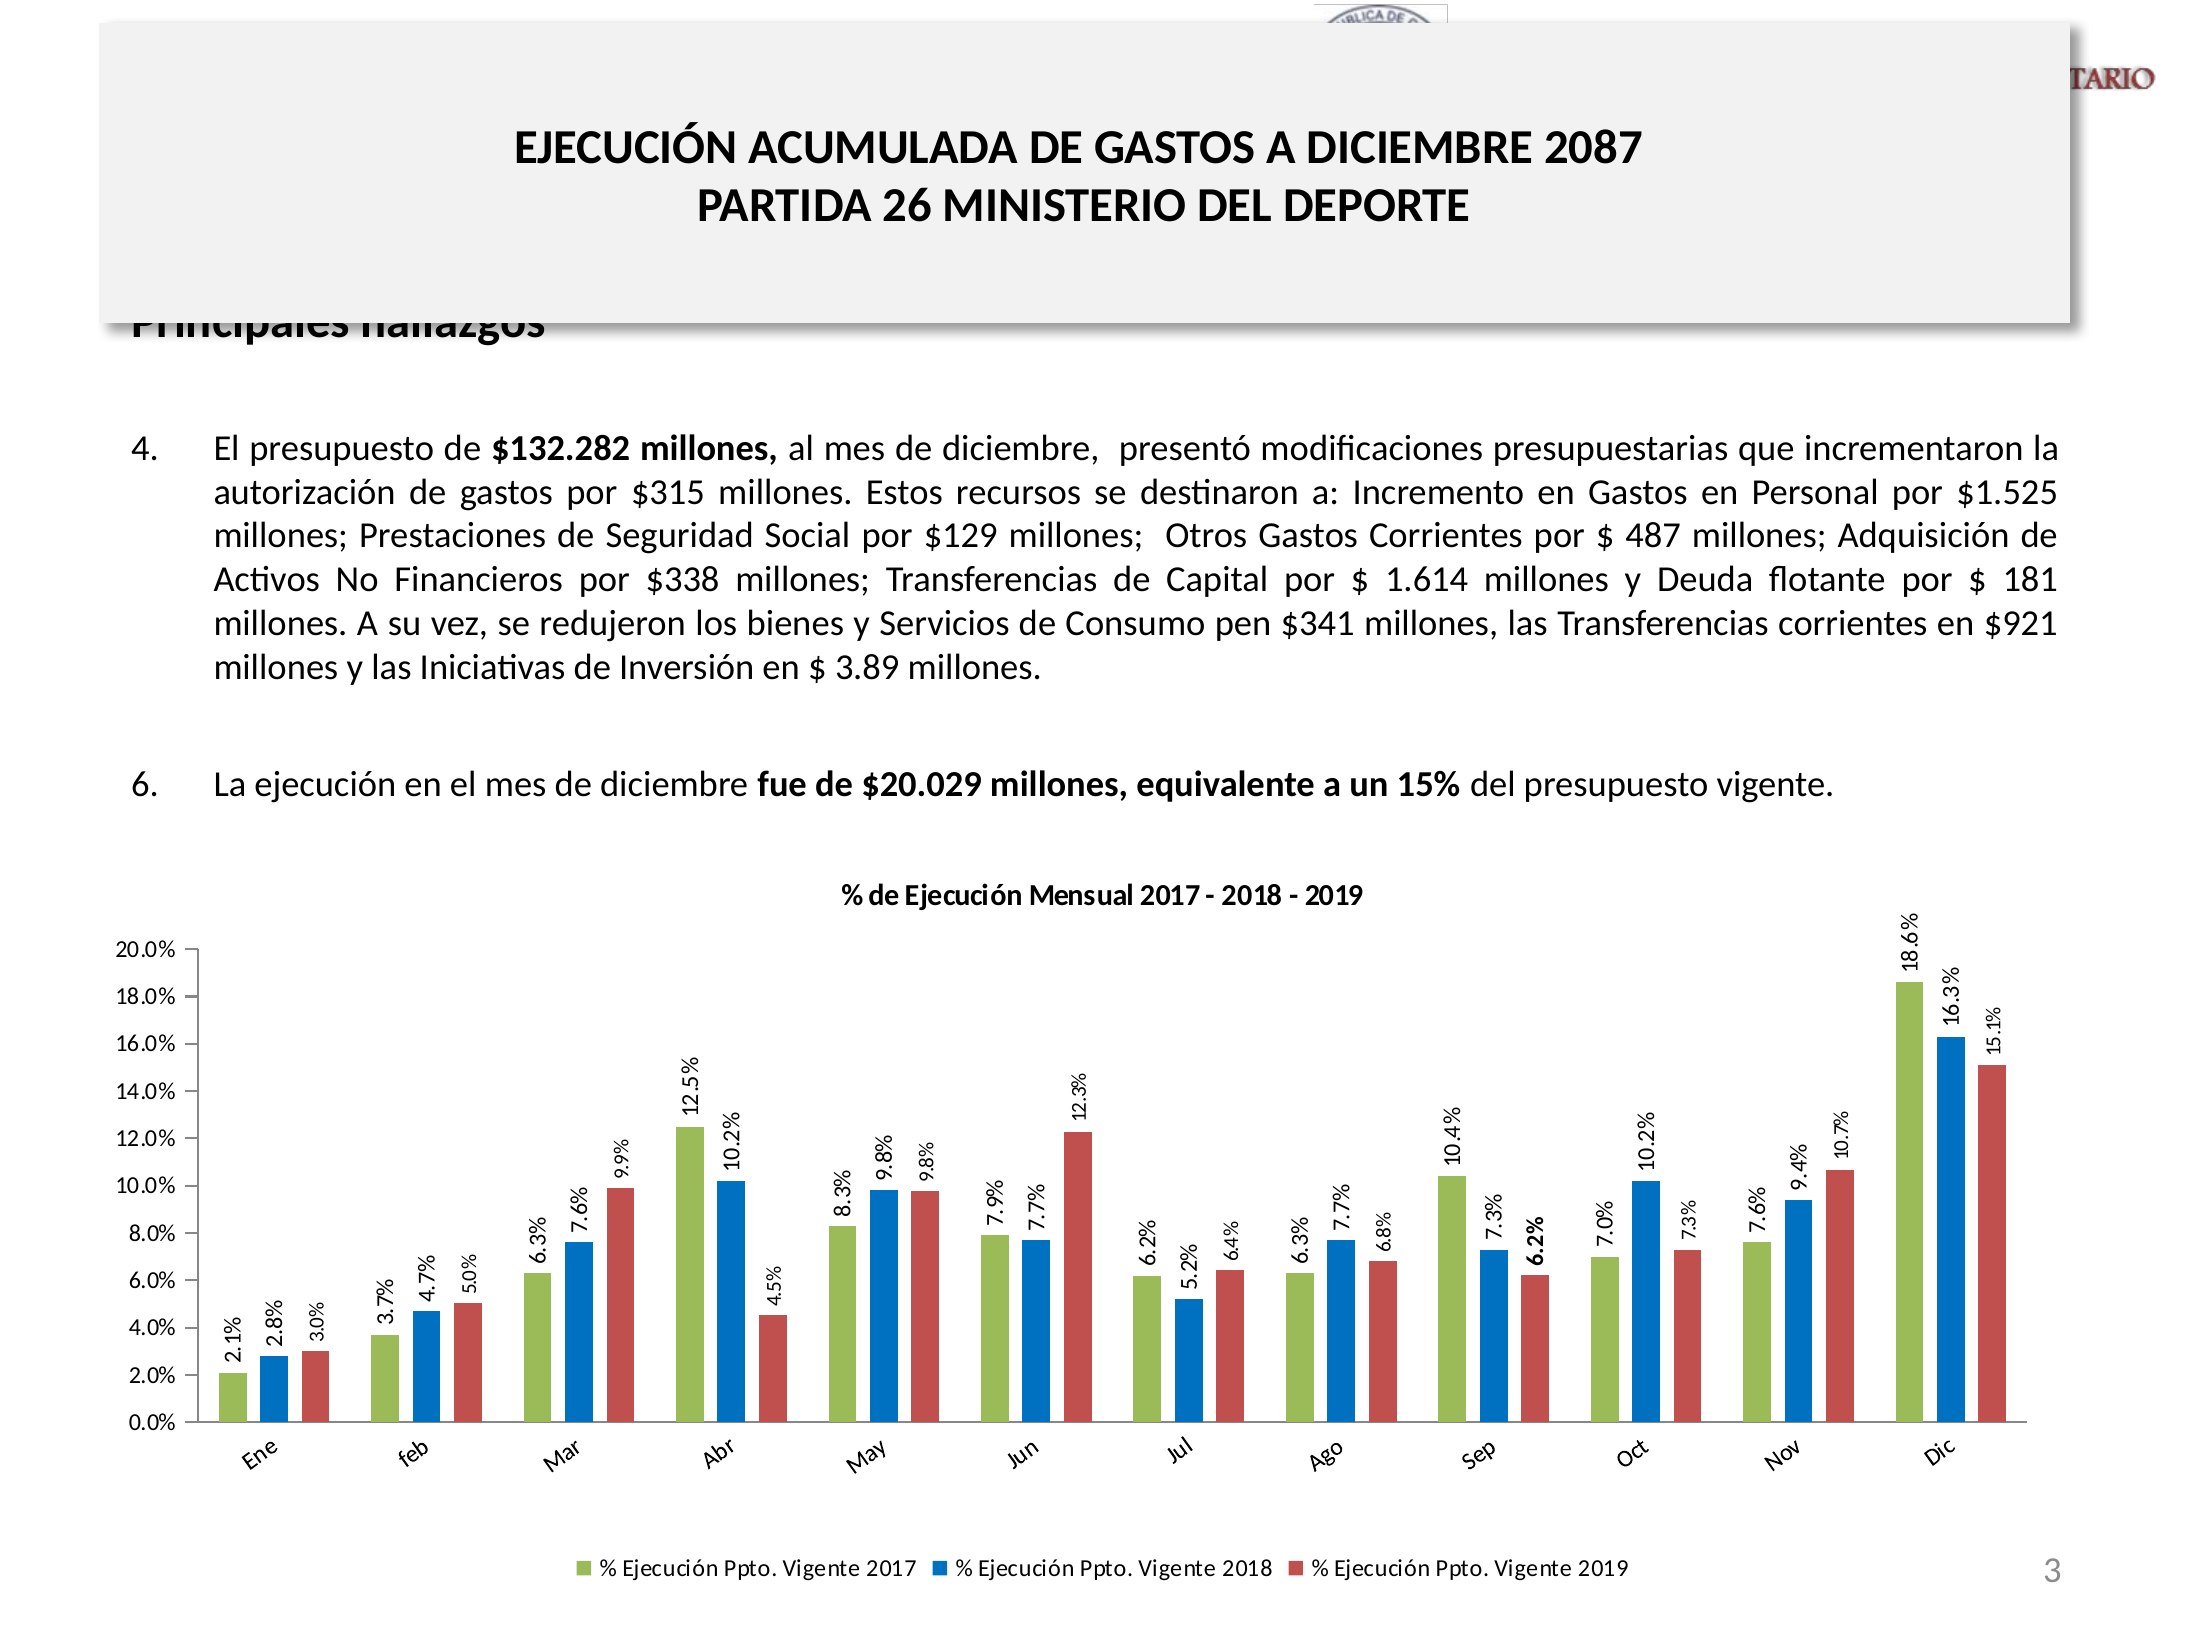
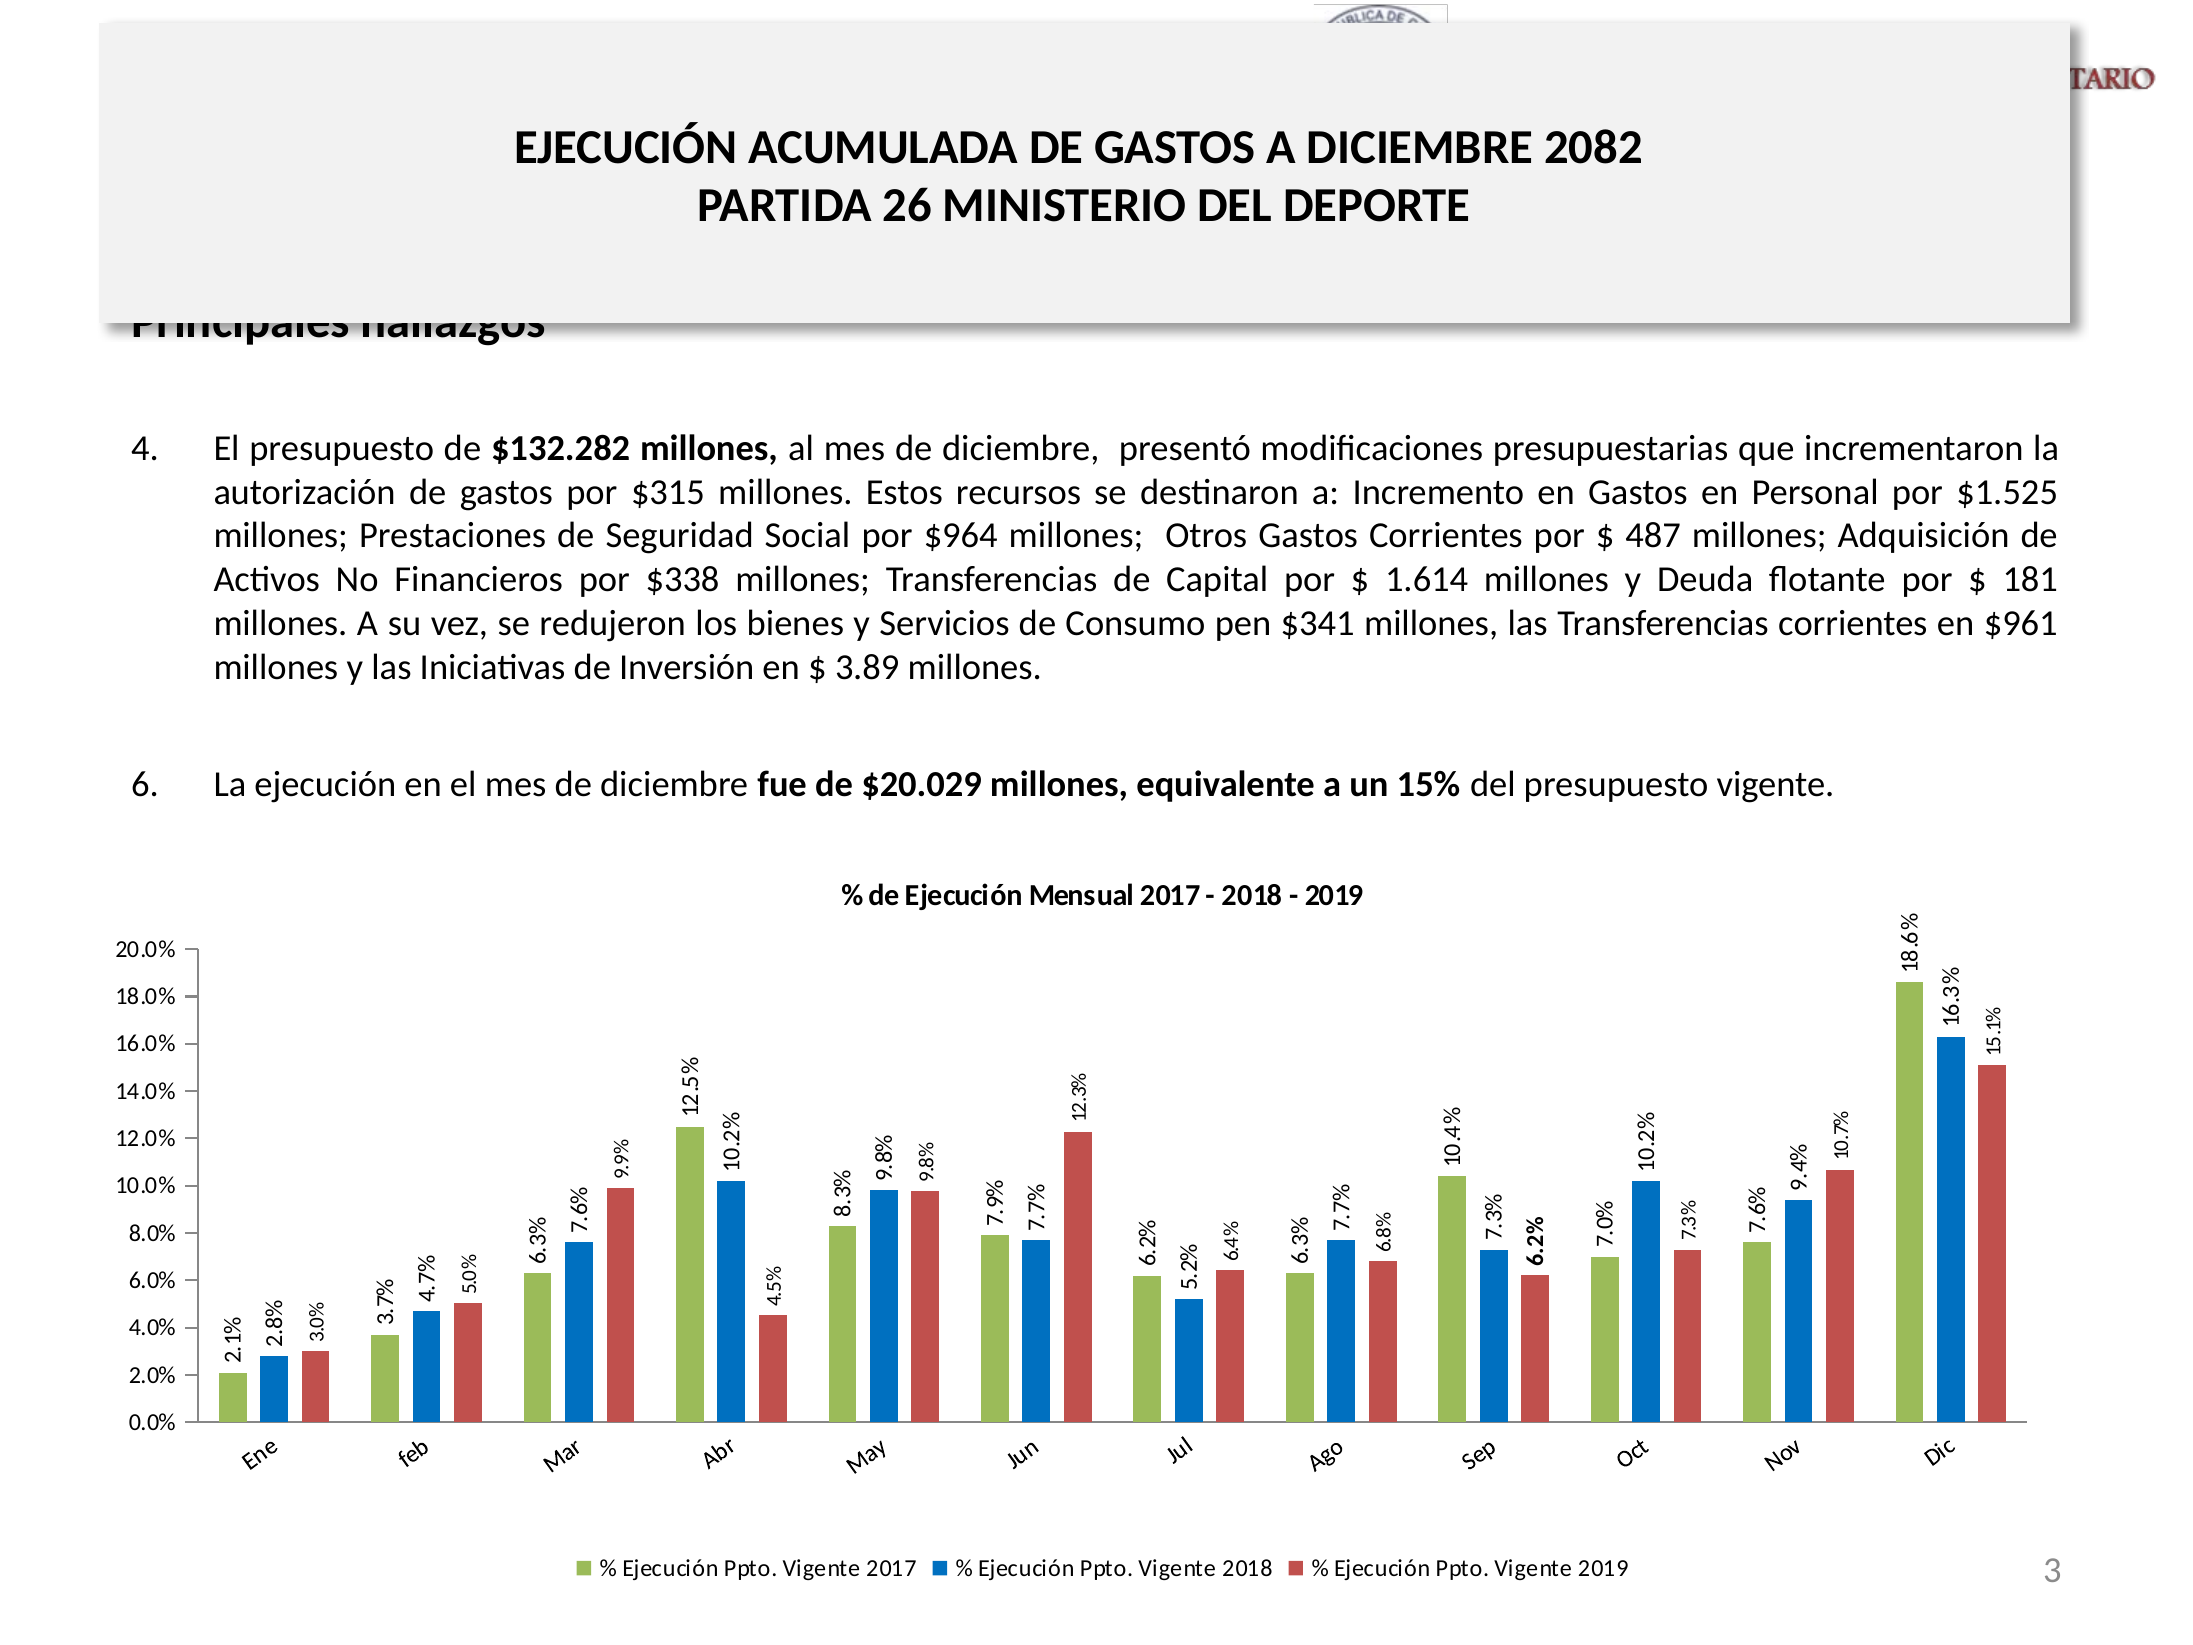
2087: 2087 -> 2082 (1594, 147)
$129: $129 -> $964 (961, 536)
$921: $921 -> $961 (2021, 624)
